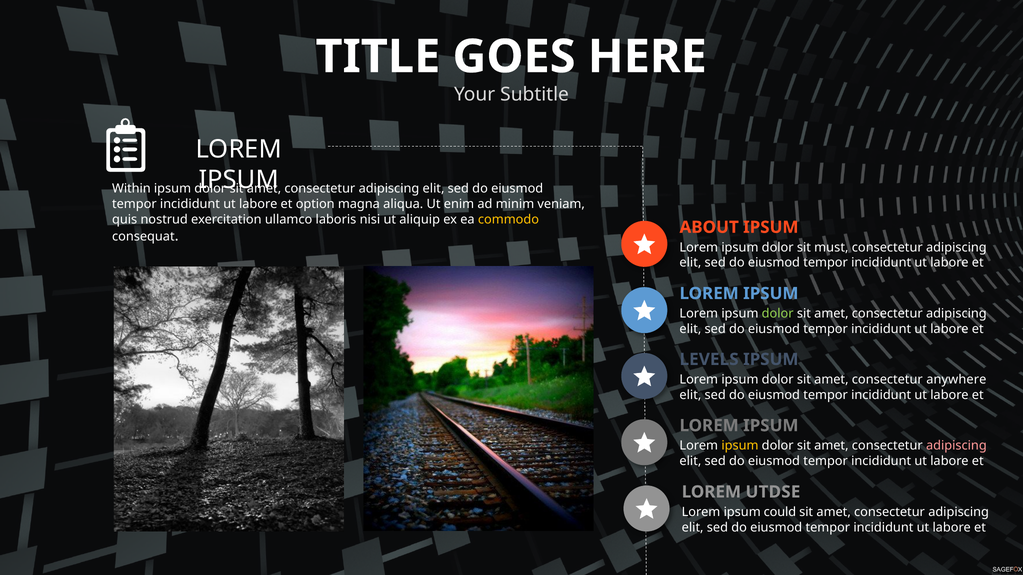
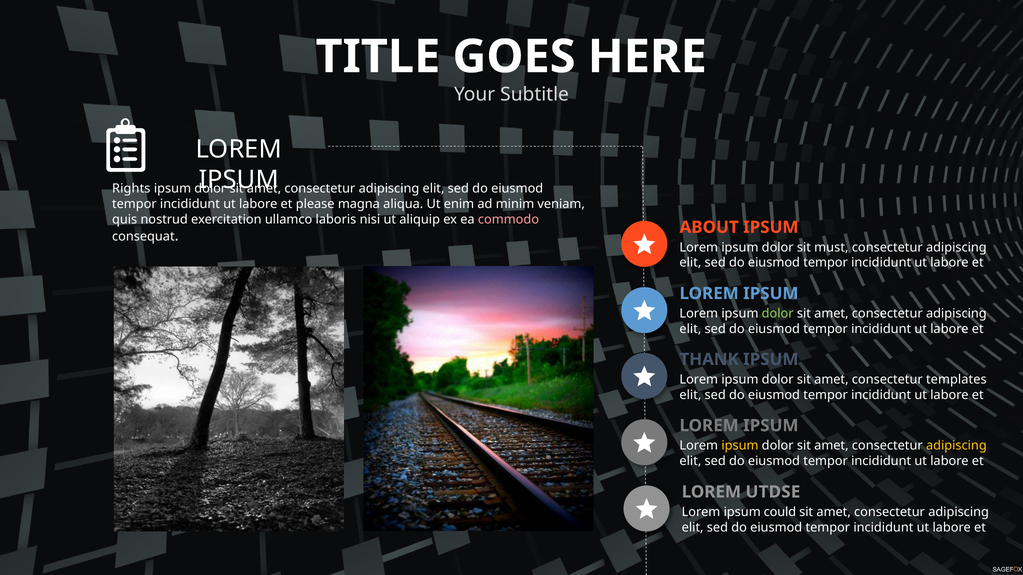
Within: Within -> Rights (131, 189)
option: option -> please (315, 204)
commodo colour: yellow -> pink (509, 219)
LEVELS: LEVELS -> THANK (709, 360)
anywhere: anywhere -> templates (956, 380)
adipiscing colour: pink -> yellow (956, 446)
